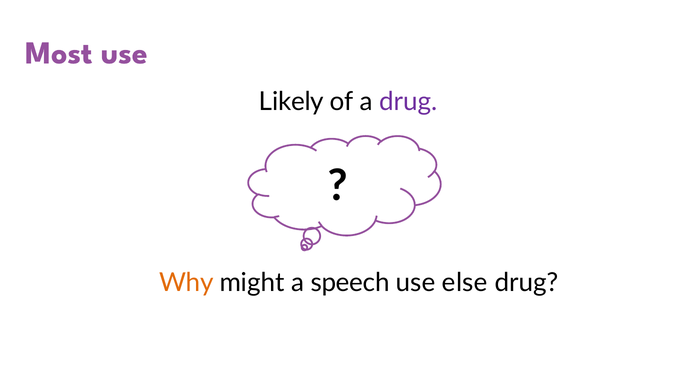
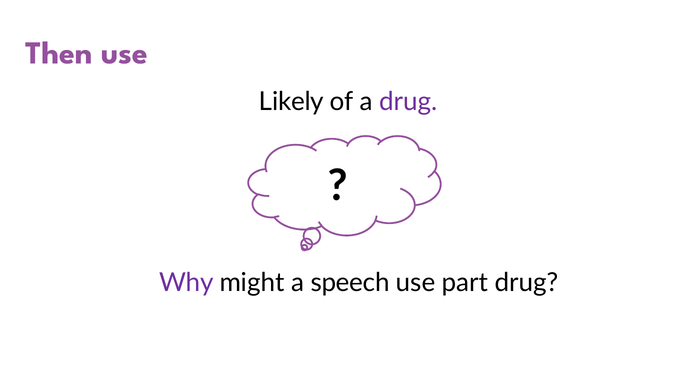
Most: Most -> Then (59, 53)
Why colour: orange -> purple (186, 283)
else: else -> part (465, 283)
